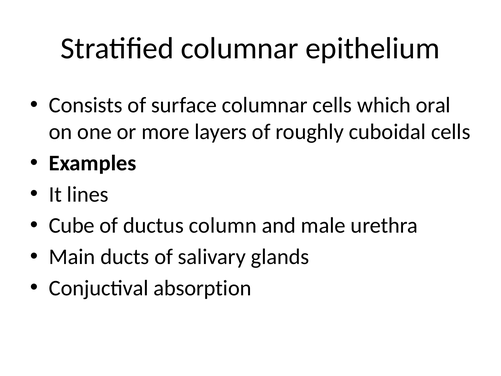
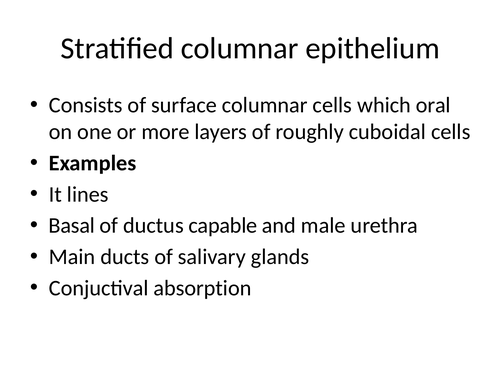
Cube: Cube -> Basal (72, 225)
column: column -> capable (223, 225)
